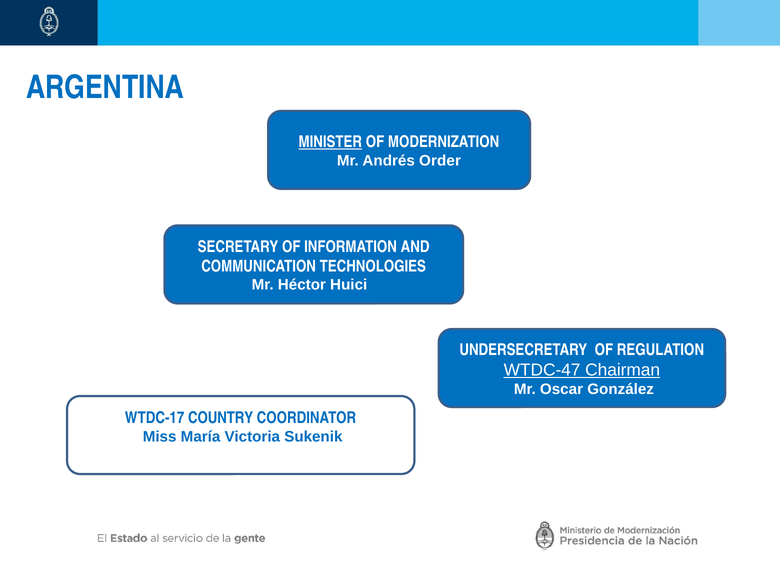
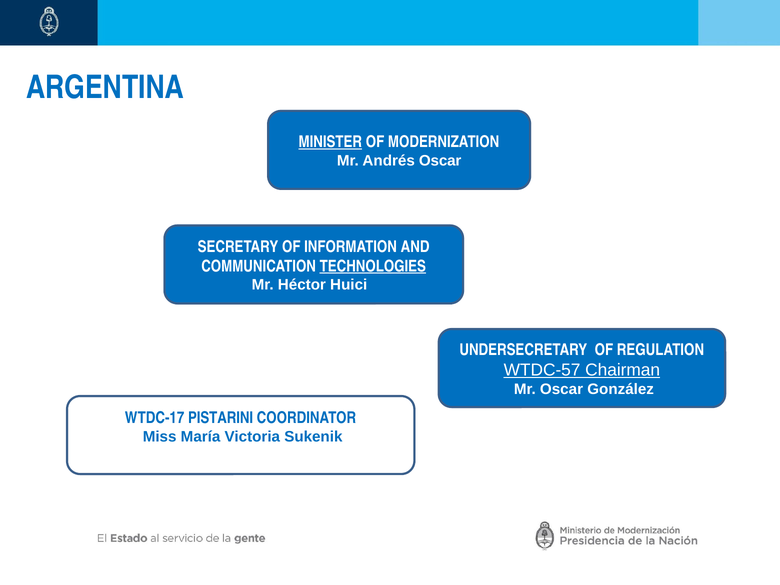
Andrés Order: Order -> Oscar (440, 161)
TECHNOLOGIES underline: none -> present (373, 266)
WTDC-47: WTDC-47 -> WTDC-57 (542, 370)
COUNTRY: COUNTRY -> PISTARINI (221, 418)
